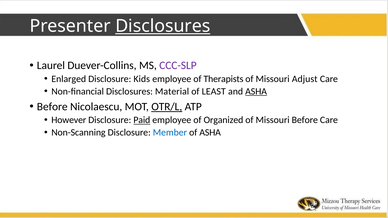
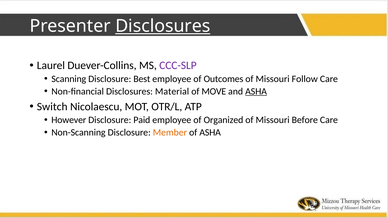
Enlarged: Enlarged -> Scanning (69, 79)
Kids: Kids -> Best (142, 79)
Therapists: Therapists -> Outcomes (223, 79)
Adjust: Adjust -> Follow (305, 79)
LEAST: LEAST -> MOVE (214, 91)
Before: Before -> Switch (52, 107)
OTR/L underline: present -> none (167, 107)
Paid underline: present -> none (142, 120)
Member colour: blue -> orange (170, 133)
